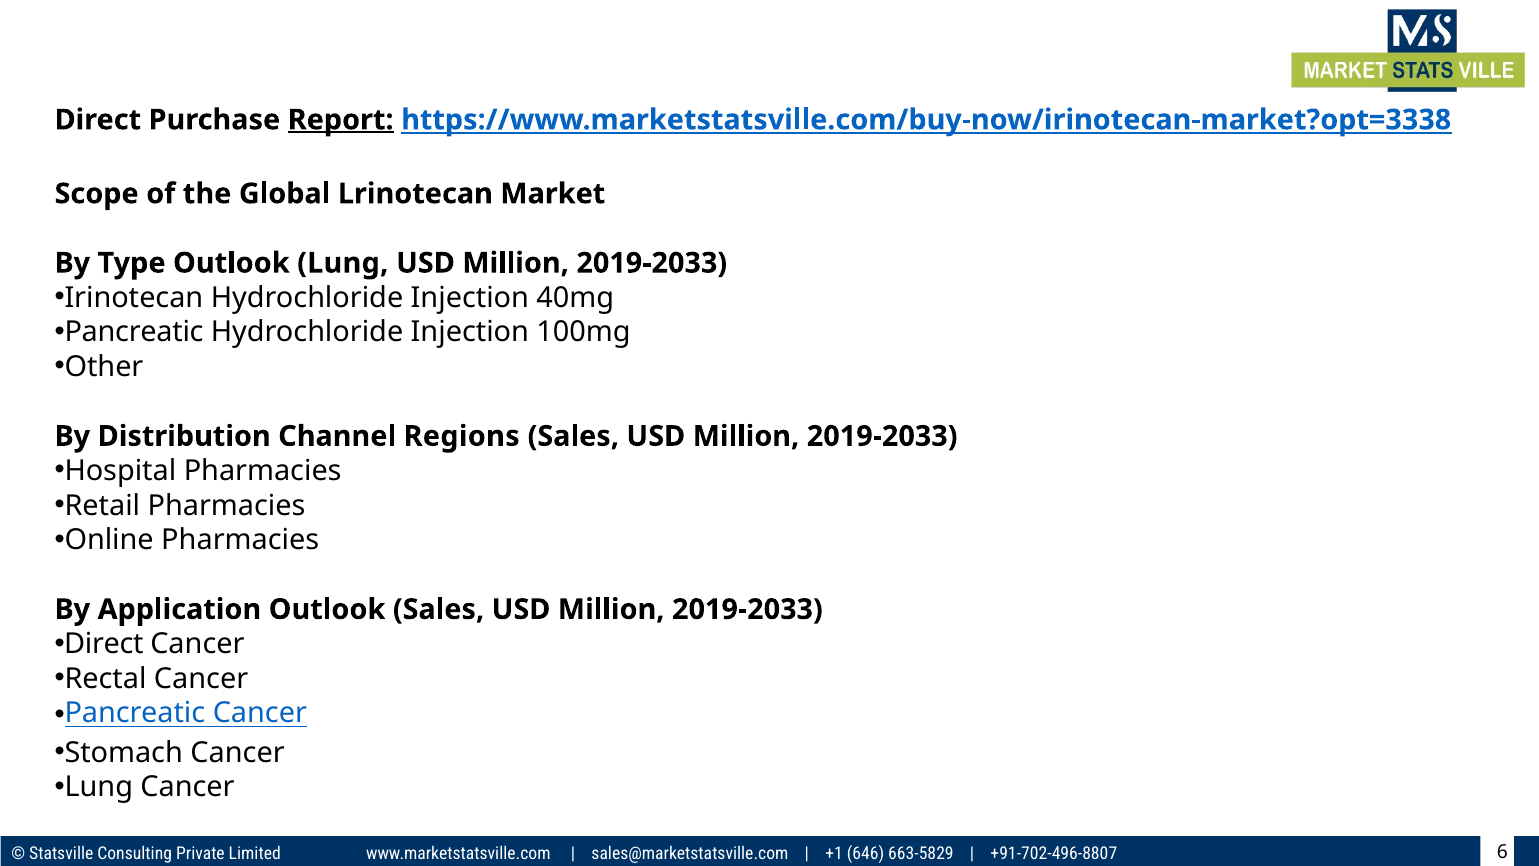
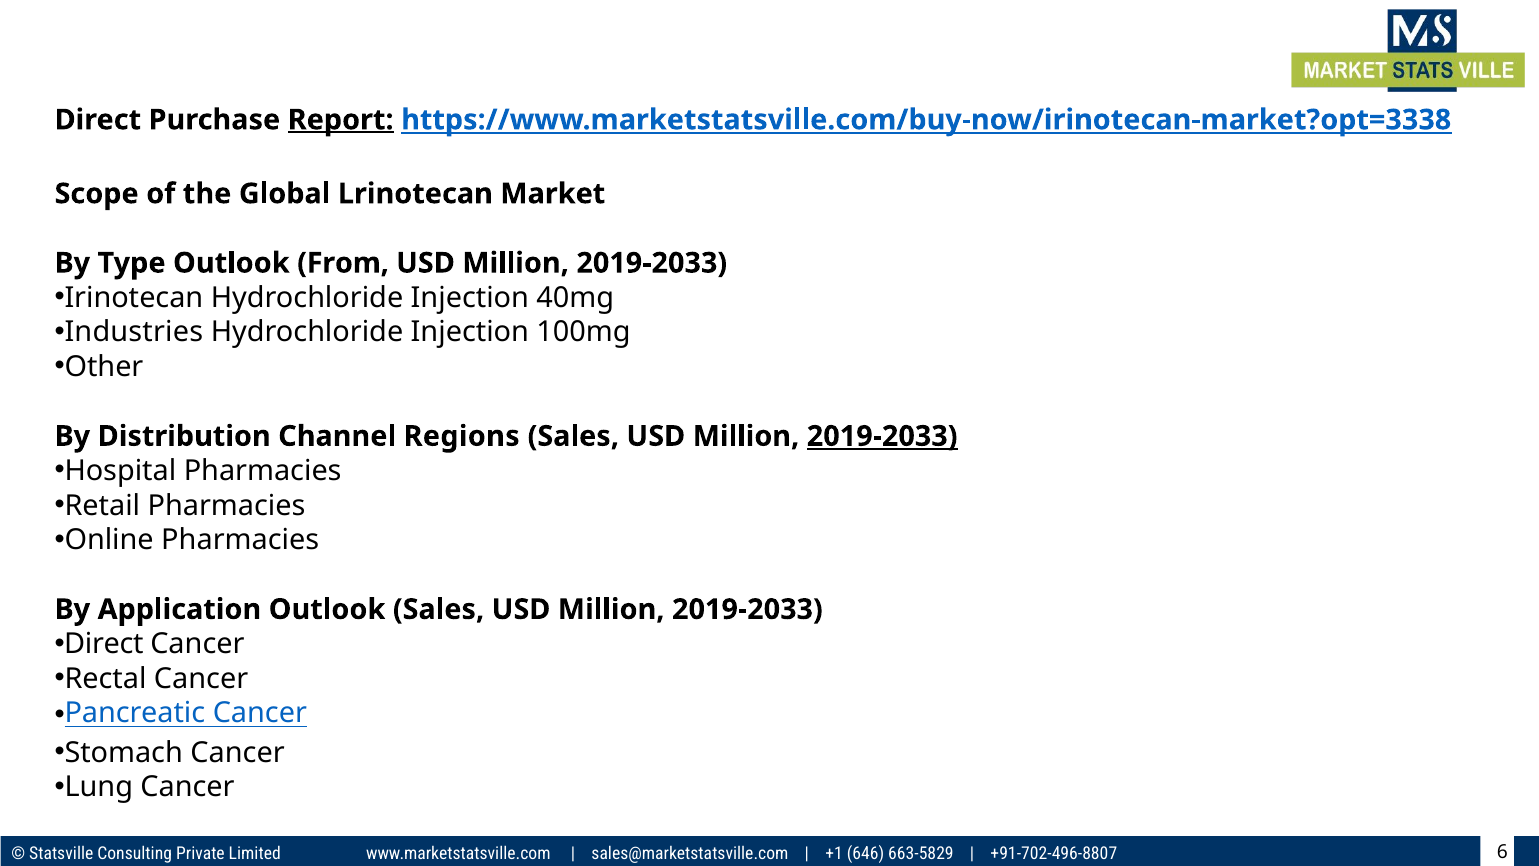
Outlook Lung: Lung -> From (343, 263)
Pancreatic: Pancreatic -> Industries (134, 332)
2019-2033 underline: none -> present (882, 436)
